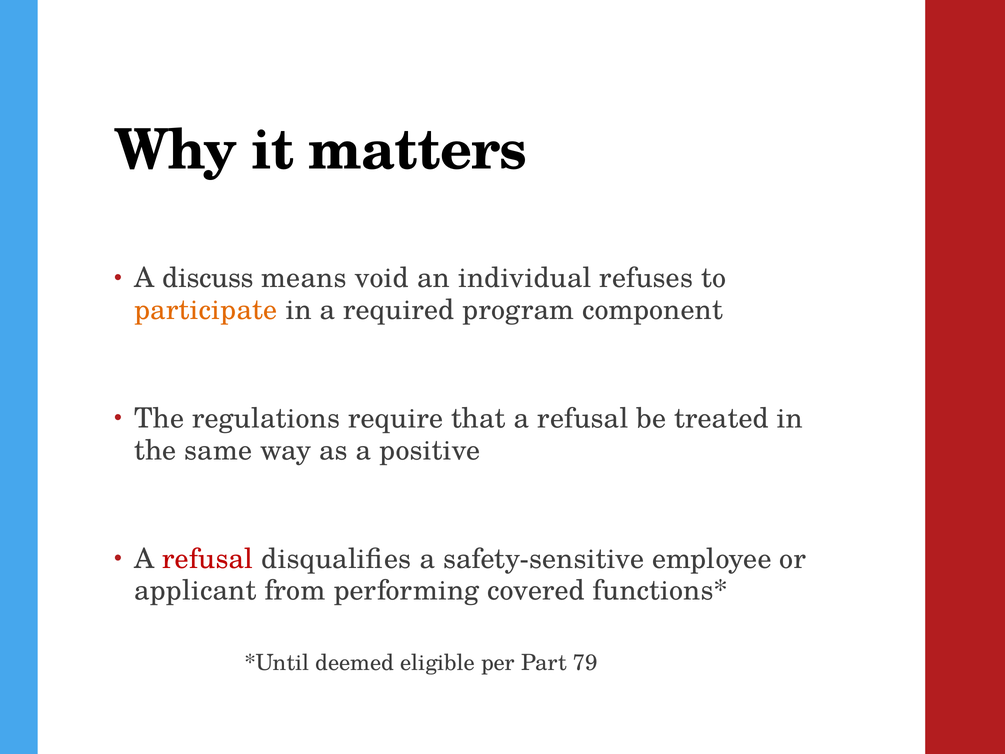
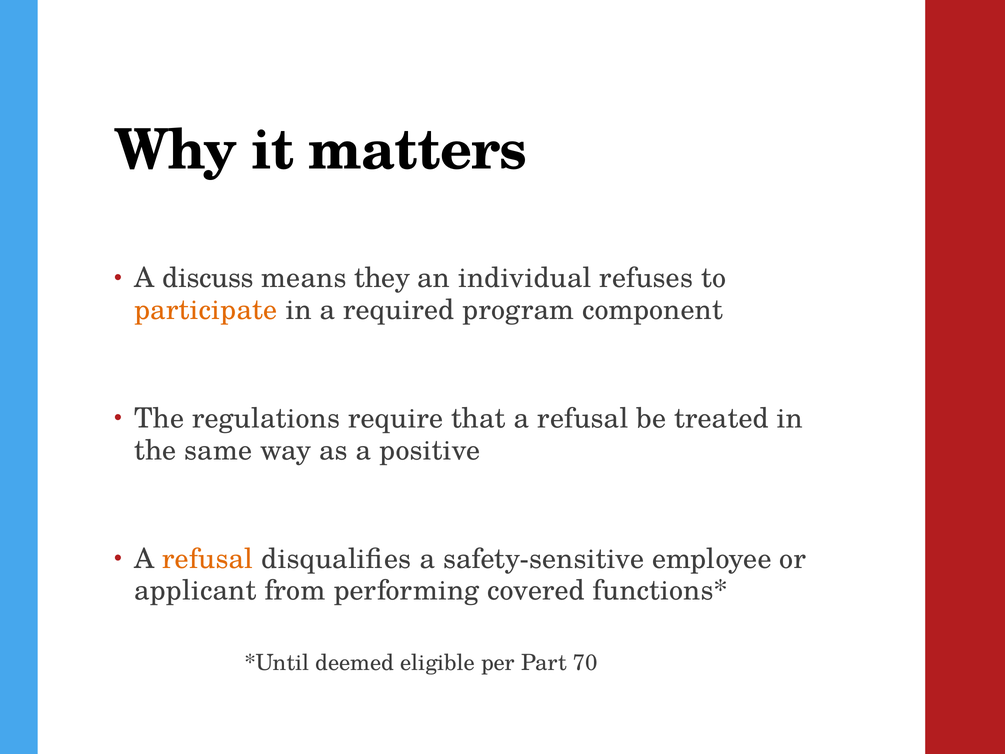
void: void -> they (382, 278)
refusal colour: red -> orange (208, 559)
79: 79 -> 70 (585, 663)
